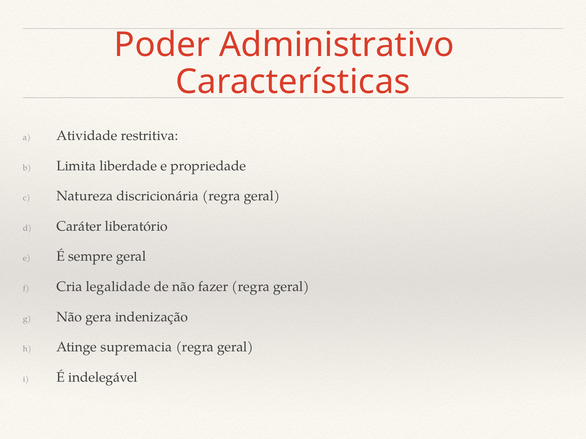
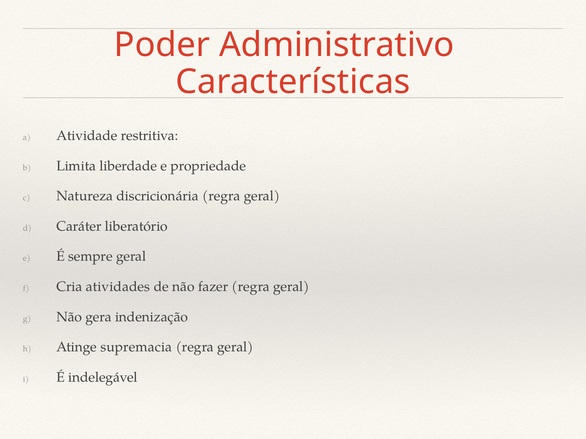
legalidade: legalidade -> atividades (118, 287)
